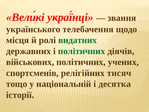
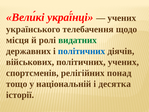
звання: звання -> учених (122, 18)
політичних colour: green -> blue (82, 51)
тисяч: тисяч -> понад (119, 73)
